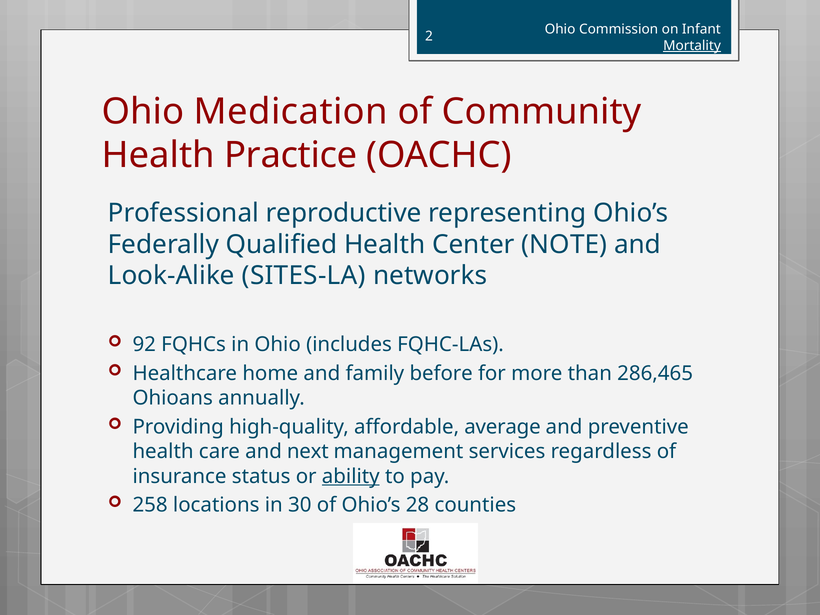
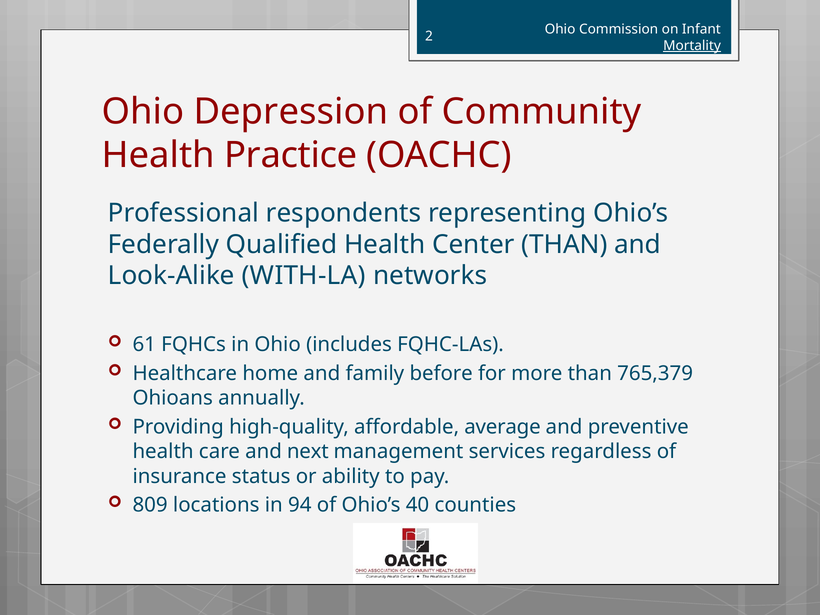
Medication: Medication -> Depression (291, 112)
reproductive: reproductive -> respondents (344, 213)
Center NOTE: NOTE -> THAN (564, 244)
SITES-LA: SITES-LA -> WITH-LA (304, 276)
92: 92 -> 61 (144, 345)
286,465: 286,465 -> 765,379 (655, 374)
ability underline: present -> none (351, 476)
258: 258 -> 809 (150, 505)
30: 30 -> 94 (300, 505)
28: 28 -> 40 (417, 505)
